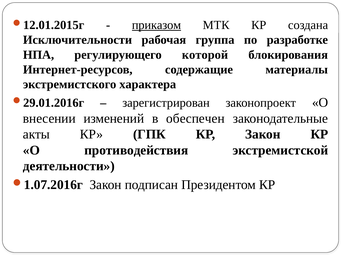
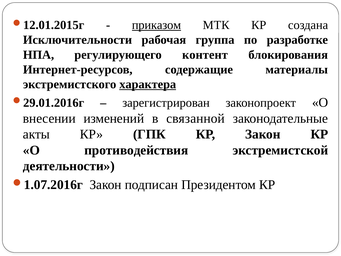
которой: которой -> контент (205, 55)
характера underline: none -> present (148, 84)
обеспечен: обеспечен -> связанной (195, 118)
